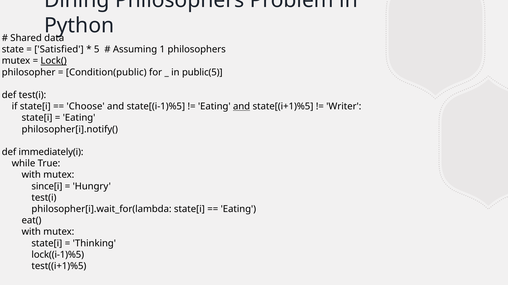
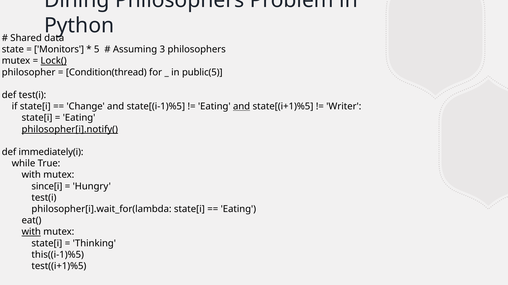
Satisfied: Satisfied -> Monitors (59, 50)
1: 1 -> 3 (162, 50)
Condition(public: Condition(public -> Condition(thread (106, 72)
Choose: Choose -> Change (86, 107)
philosopher[i].notify( underline: none -> present (70, 130)
with underline: none -> present (31, 232)
lock((i-1)%5: lock((i-1)%5 -> this((i-1)%5 (58, 255)
